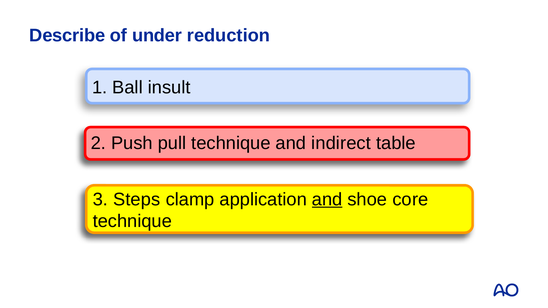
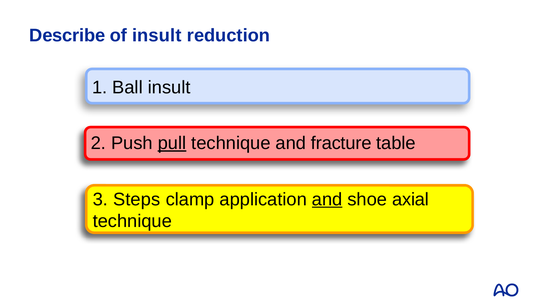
of under: under -> insult (157, 36)
pull underline: none -> present (172, 143)
indirect: indirect -> fracture (341, 143)
core: core -> axial (411, 199)
